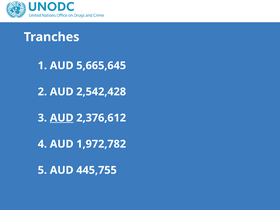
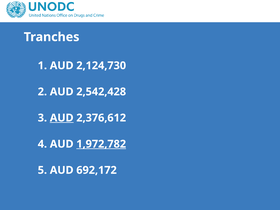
5,665,645: 5,665,645 -> 2,124,730 (101, 66)
1,972,782 underline: none -> present (101, 144)
445,755: 445,755 -> 692,172 (97, 170)
